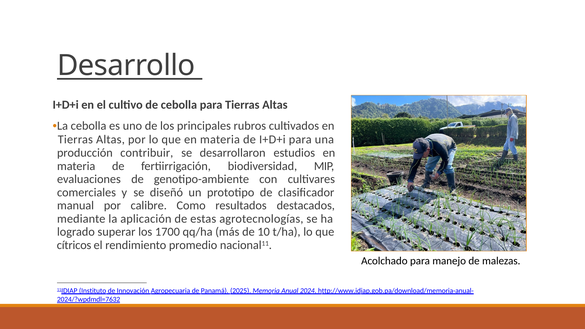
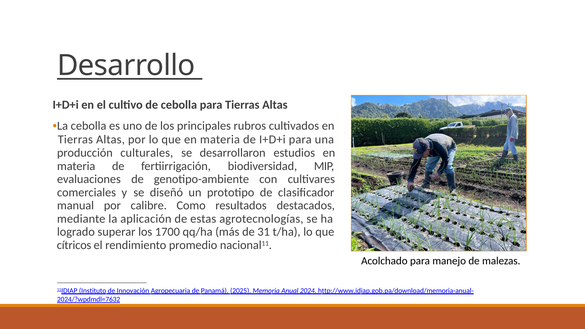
contribuir: contribuir -> culturales (147, 153)
10: 10 -> 31 (264, 232)
